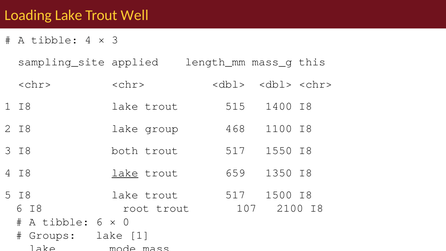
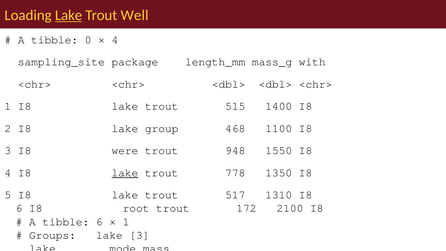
Lake underline: none -> present (69, 15)
tibble 4: 4 -> 0 (88, 40)
3: 3 -> 4 (115, 40)
applied: applied -> package (135, 62)
this: this -> with (312, 62)
both: both -> were (125, 150)
517: 517 -> 948 (235, 150)
659: 659 -> 778 (235, 173)
1500: 1500 -> 1310 (279, 195)
107: 107 -> 172 (246, 208)
0: 0 -> 1 (126, 222)
lake 1: 1 -> 3 (139, 235)
